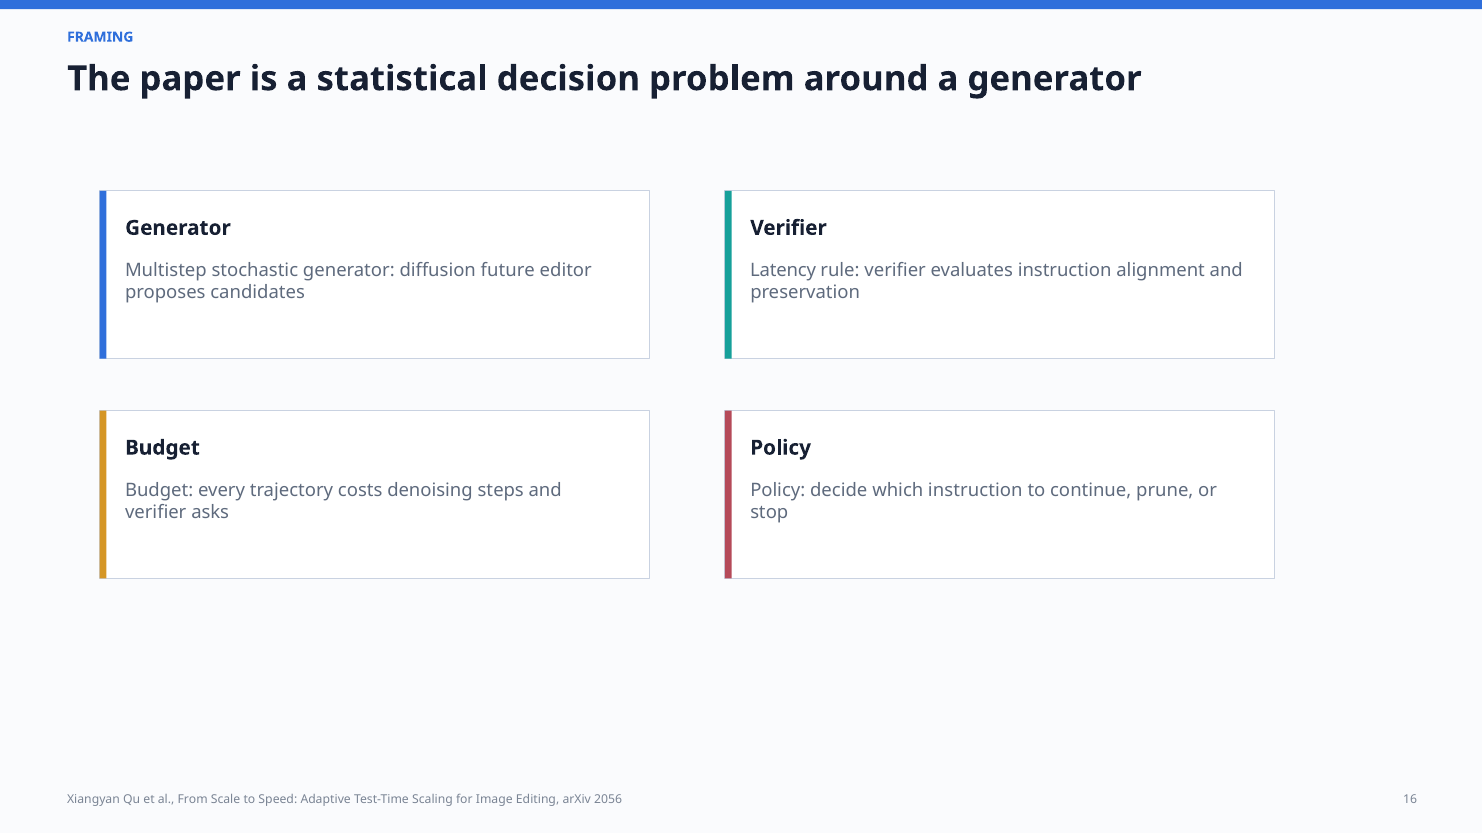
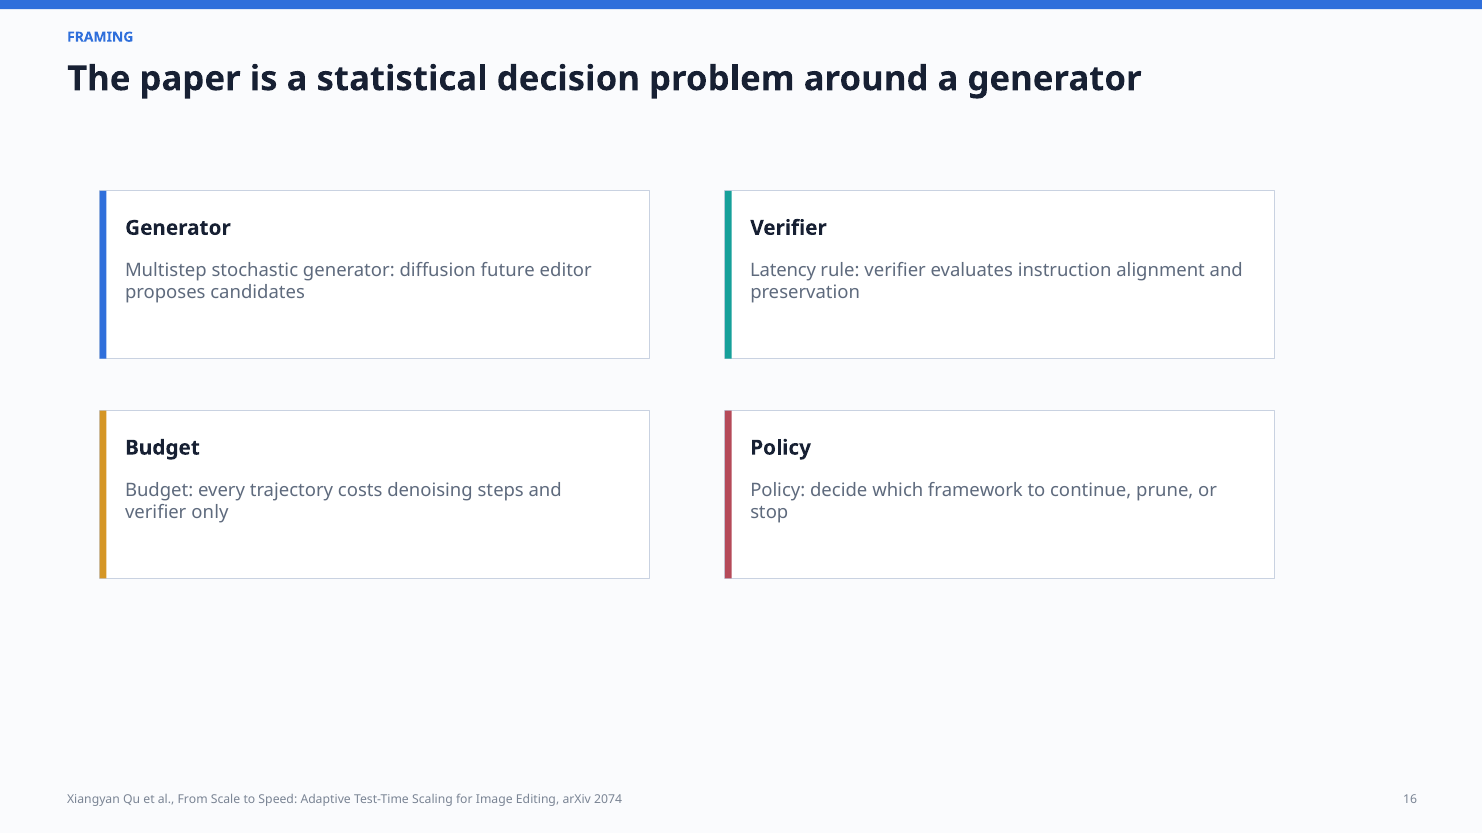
which instruction: instruction -> framework (975, 491)
asks: asks -> only (210, 513)
2056: 2056 -> 2074 (608, 800)
